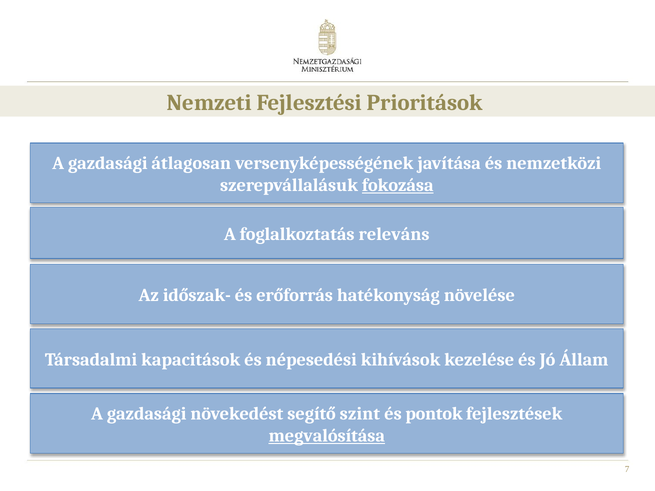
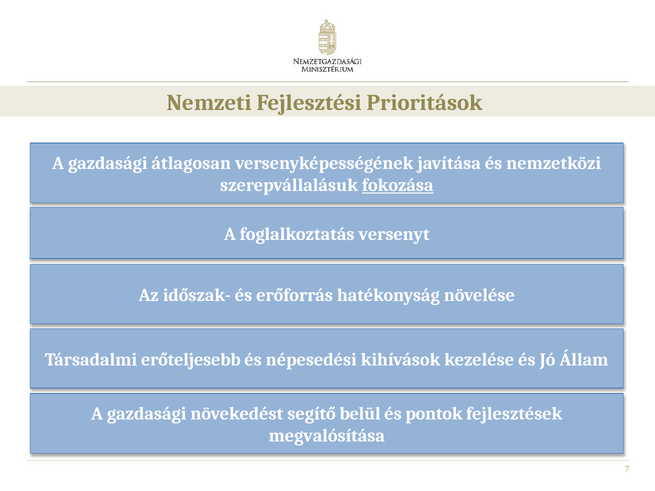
releváns: releváns -> versenyt (394, 234)
kapacitások: kapacitások -> erőteljesebb (191, 360)
szint: szint -> belül (360, 414)
megvalósítása underline: present -> none (327, 436)
